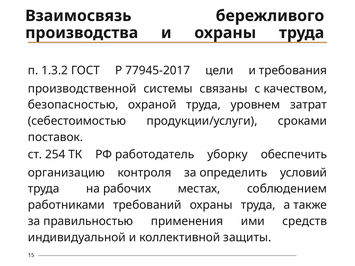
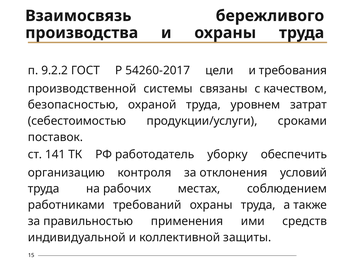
1.3.2: 1.3.2 -> 9.2.2 (55, 71)
77945-2017: 77945-2017 -> 54260-2017 (158, 71)
254: 254 -> 141 (55, 155)
определить: определить -> отклонения (233, 173)
